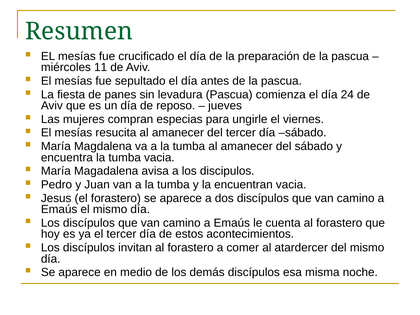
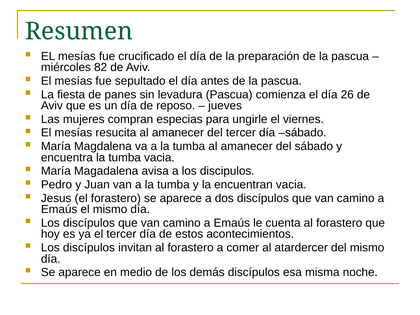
11: 11 -> 82 (101, 67)
24: 24 -> 26 (347, 95)
